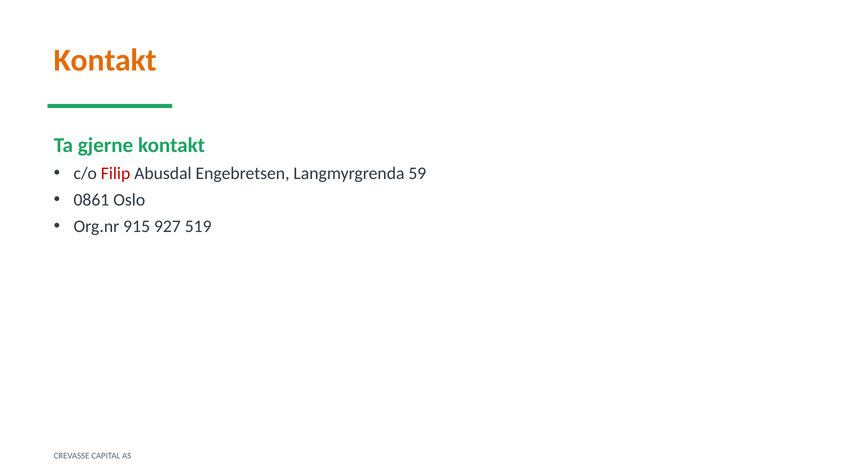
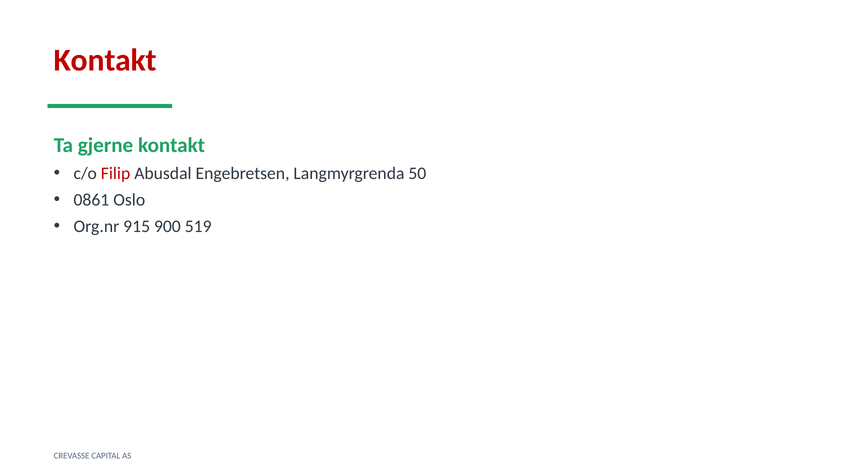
Kontakt colour: orange -> red (105, 60)
59: 59 -> 50 (417, 174)
927: 927 -> 900 (167, 227)
